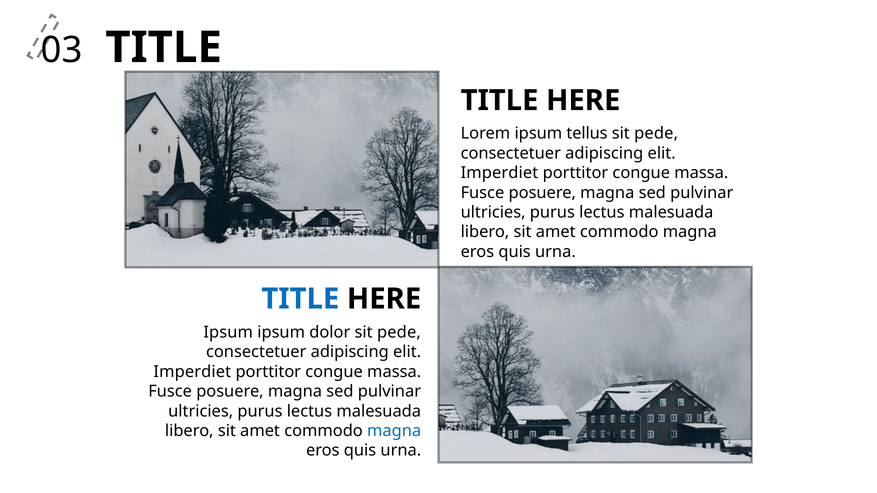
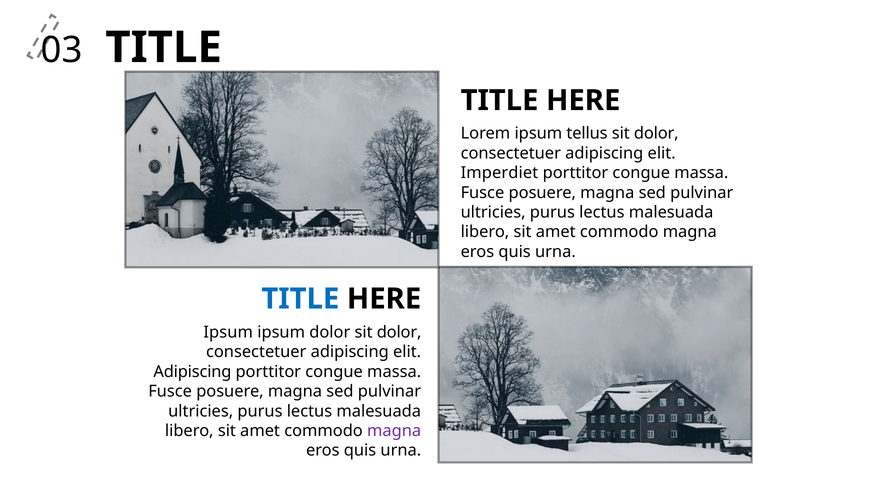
pede: pede -> dolor (656, 134)
dolor sit pede: pede -> dolor (399, 332)
Imperdiet: Imperdiet -> Adipiscing (192, 372)
magna colour: blue -> purple (394, 431)
